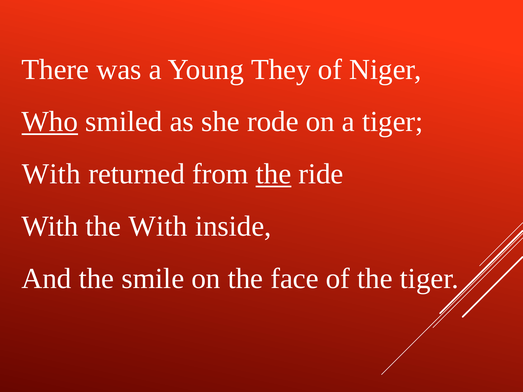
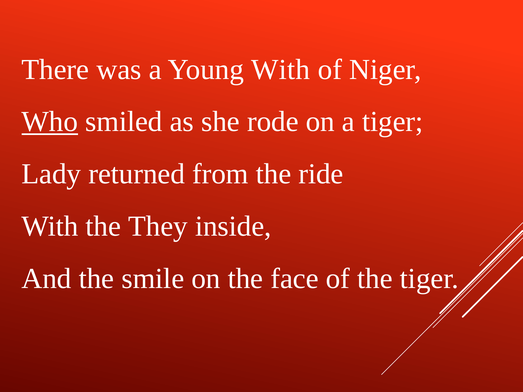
Young They: They -> With (281, 70)
With: With -> Lady (51, 174)
the underline: present -> none (274, 174)
the With: With -> They (158, 226)
